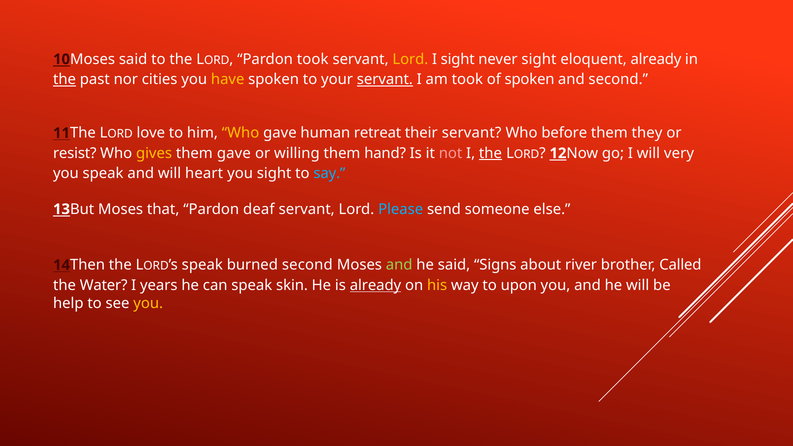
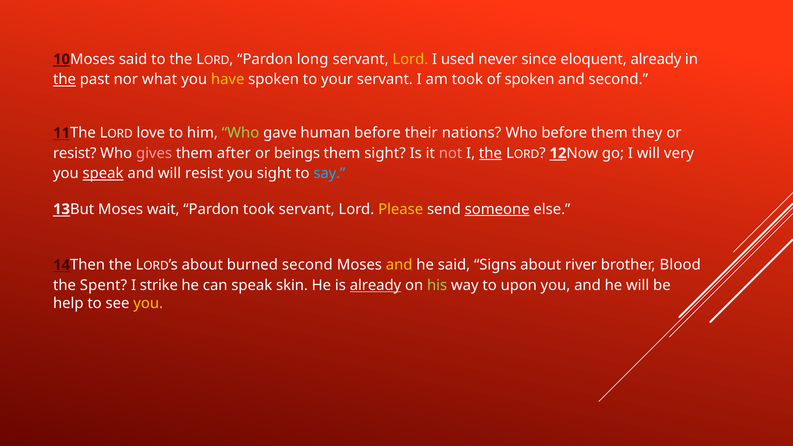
Pardon took: took -> long (313, 59)
I sight: sight -> used (458, 59)
never sight: sight -> since (539, 59)
cities: cities -> what (160, 80)
servant underline: present -> none (385, 80)
Who colour: yellow -> light green (241, 133)
human retreat: retreat -> before (377, 133)
their servant: servant -> nations (472, 133)
gives colour: yellow -> pink (154, 153)
them gave: gave -> after (234, 153)
willing: willing -> beings (297, 153)
them hand: hand -> sight (385, 153)
speak underline: none -> present (103, 174)
will heart: heart -> resist (204, 174)
that: that -> wait (163, 209)
Pardon deaf: deaf -> took (259, 209)
Please colour: light blue -> yellow (401, 209)
someone underline: none -> present (497, 209)
speak: speak -> about (202, 265)
and colour: light green -> yellow (399, 265)
Called: Called -> Blood (680, 265)
Water: Water -> Spent (104, 285)
years: years -> strike (159, 285)
his colour: yellow -> light green (437, 285)
